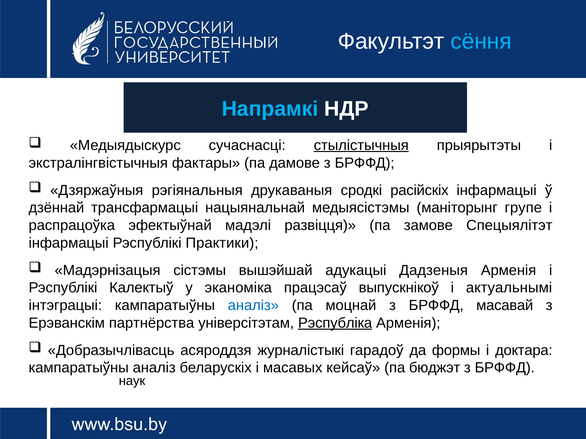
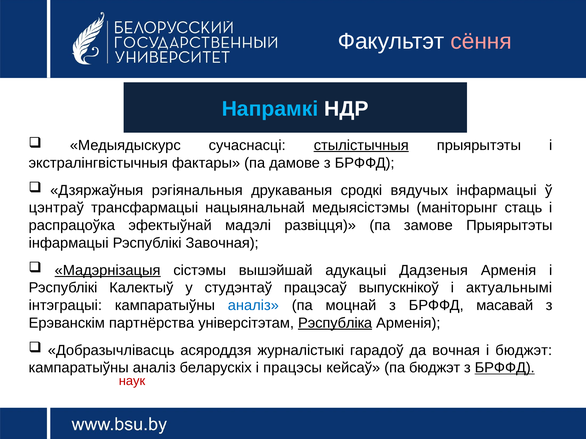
сёння colour: light blue -> pink (481, 41)
расійскіх: расійскіх -> вядучых (419, 190)
дзённай: дзённай -> цэнтраў (56, 208)
групе: групе -> стаць (523, 208)
Спецыялітэт: Спецыялітэт -> Прыярытэты (509, 226)
Практики: Практики -> Завочная (222, 243)
Мадэрнізацыя underline: none -> present (108, 270)
эканоміка: эканоміка -> студэнтаў (238, 288)
формы: формы -> вочная (456, 351)
і доктара: доктара -> бюджэт (524, 351)
масавых: масавых -> працэсы (293, 368)
БРФФД underline: none -> present (505, 368)
наук colour: black -> red (132, 381)
